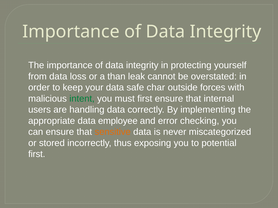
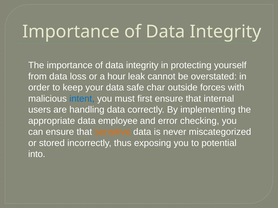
than: than -> hour (117, 77)
intent colour: green -> blue (82, 99)
first: first -> into (37, 154)
